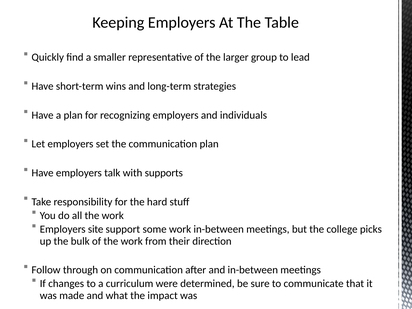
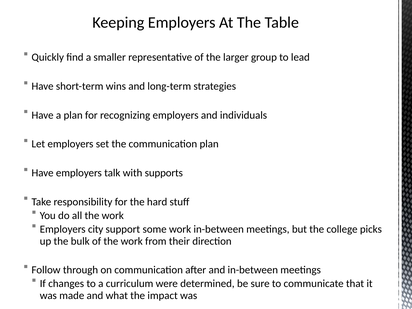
site: site -> city (96, 229)
